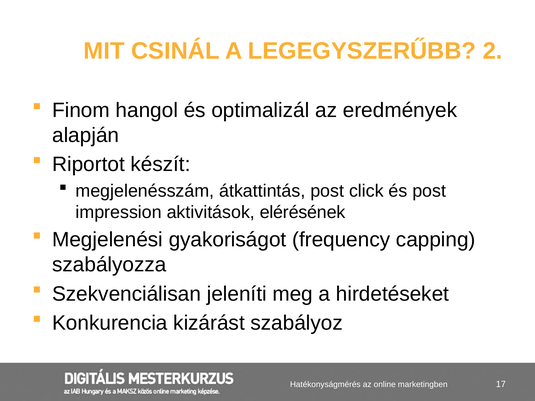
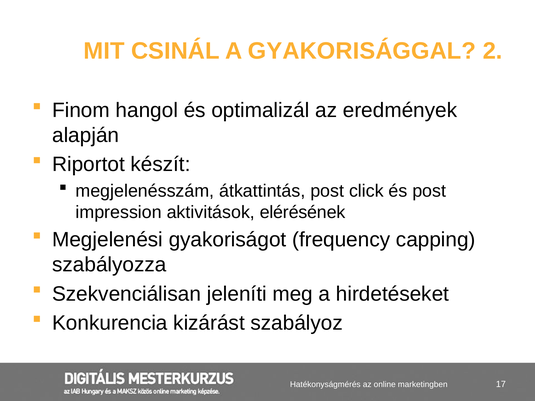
LEGEGYSZERŰBB: LEGEGYSZERŰBB -> GYAKORISÁGGAL (362, 51)
